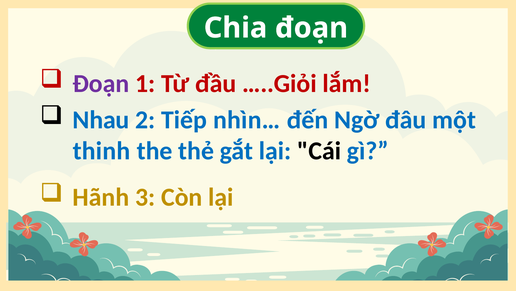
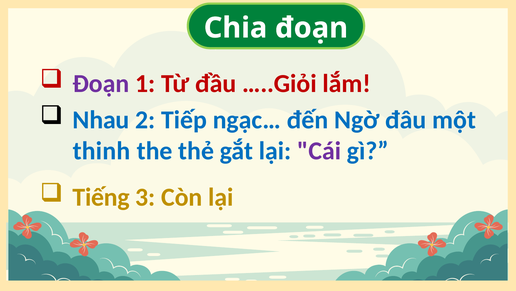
nhìn…: nhìn… -> ngạc… (247, 120)
Cái colour: black -> purple (319, 150)
Hãnh: Hãnh -> Tiếng (101, 197)
